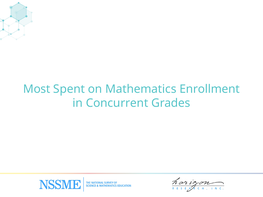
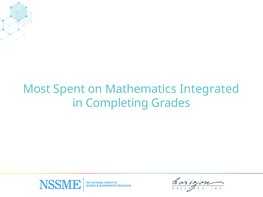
Enrollment: Enrollment -> Integrated (210, 89)
Concurrent: Concurrent -> Completing (117, 103)
